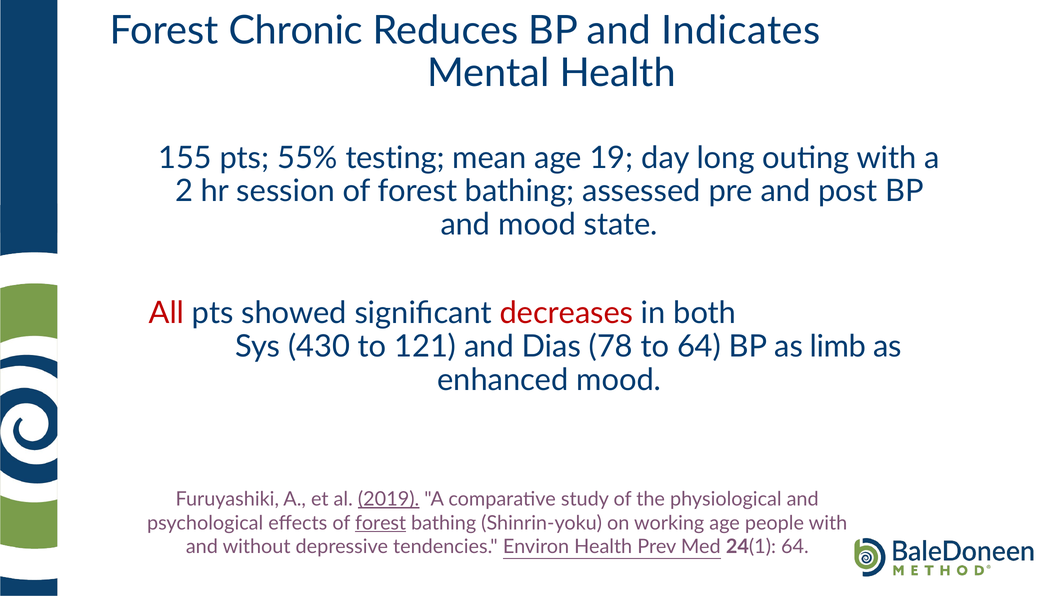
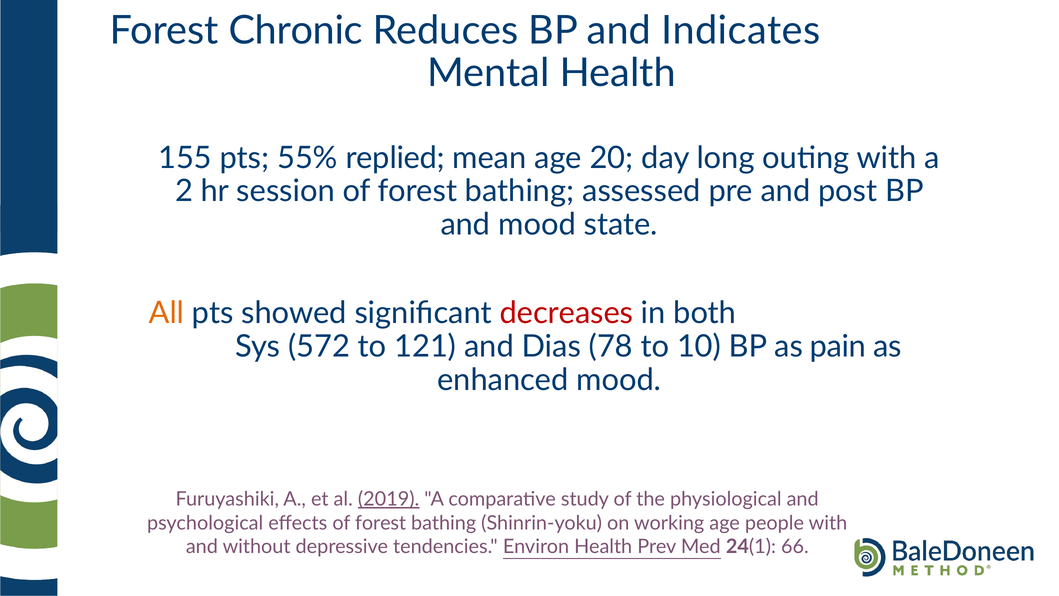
testing: testing -> replied (395, 158)
19: 19 -> 20 (612, 158)
All colour: red -> orange (167, 313)
430: 430 -> 572 (319, 346)
to 64: 64 -> 10 (699, 346)
limb: limb -> pain (838, 346)
forest underline: present -> none (381, 523)
24(1 64: 64 -> 66 (795, 547)
